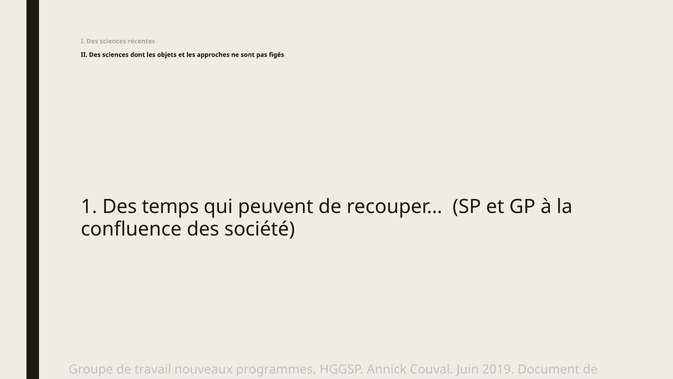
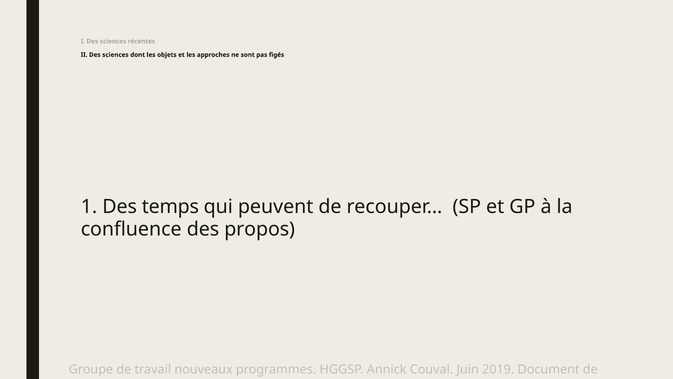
société: société -> propos (260, 229)
